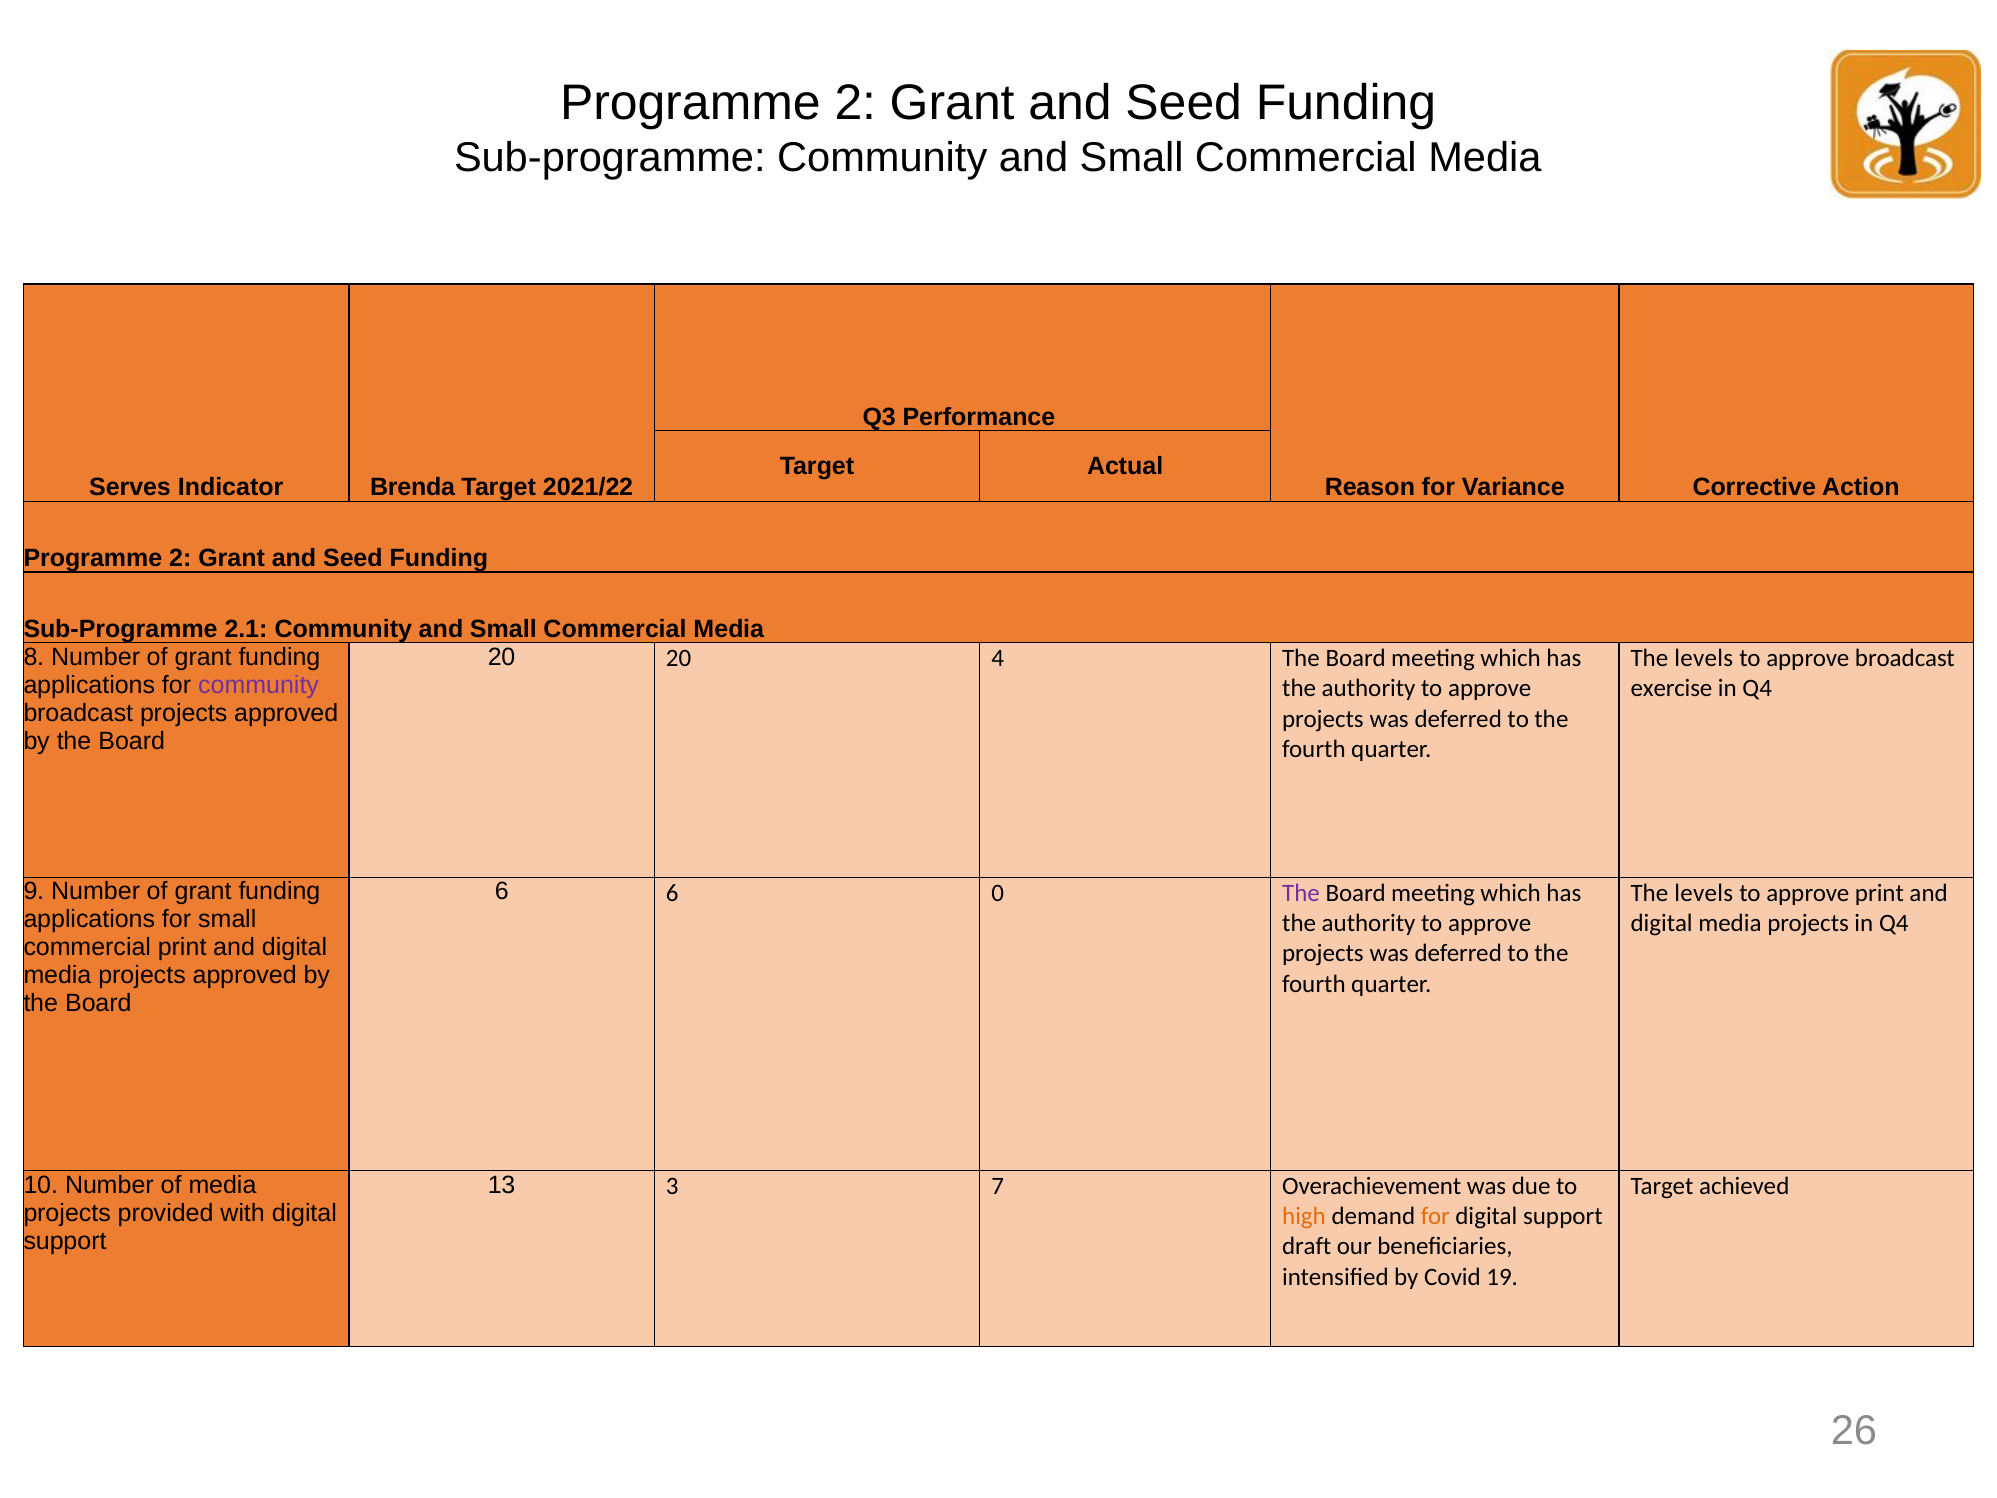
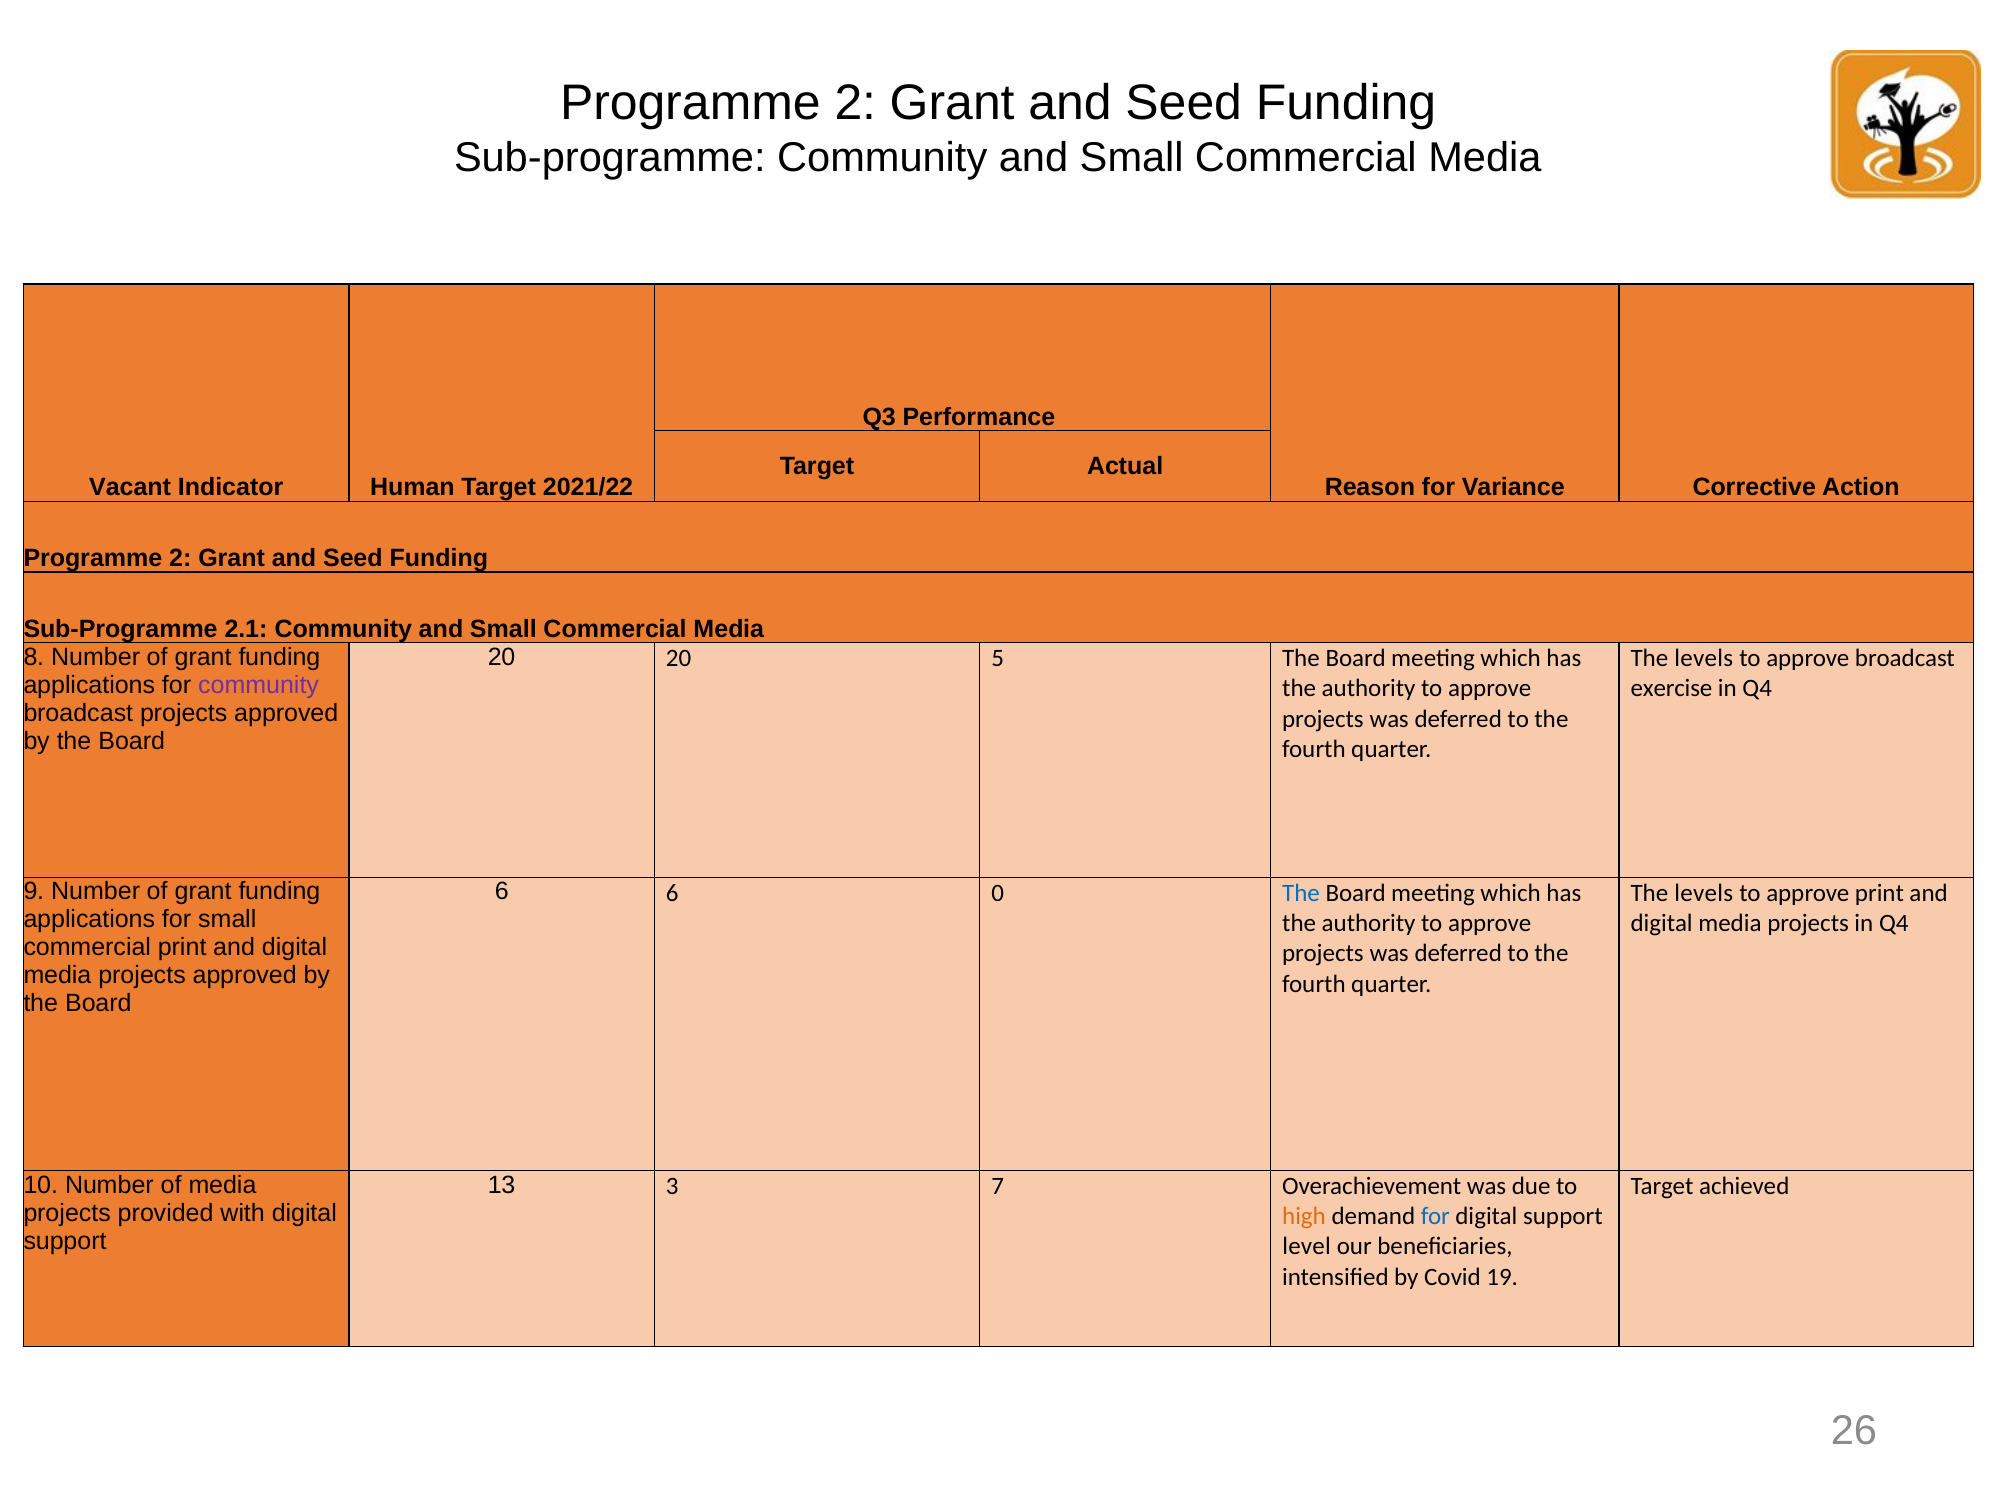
Serves: Serves -> Vacant (130, 488)
Brenda: Brenda -> Human (412, 488)
4: 4 -> 5 (998, 658)
The colour: purple -> blue (1301, 893)
for colour: orange -> blue (1435, 1216)
draft: draft -> level (1307, 1246)
